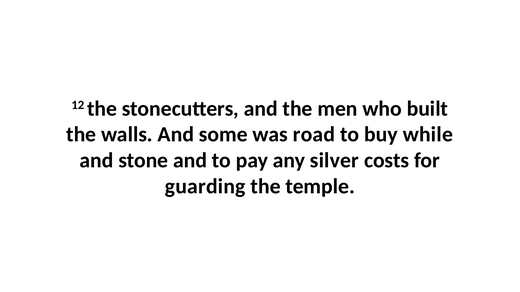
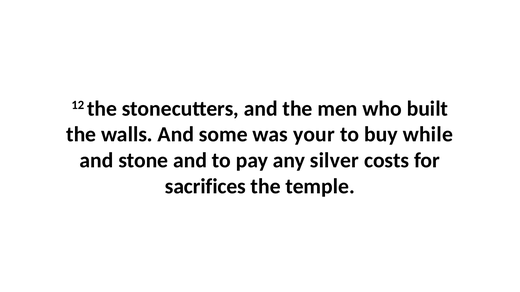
road: road -> your (314, 135)
guarding: guarding -> sacrifices (205, 187)
